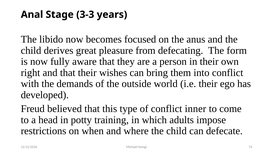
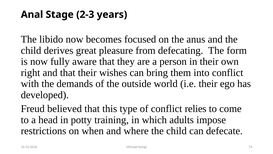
3-3: 3-3 -> 2-3 (85, 15)
inner: inner -> relies (196, 108)
